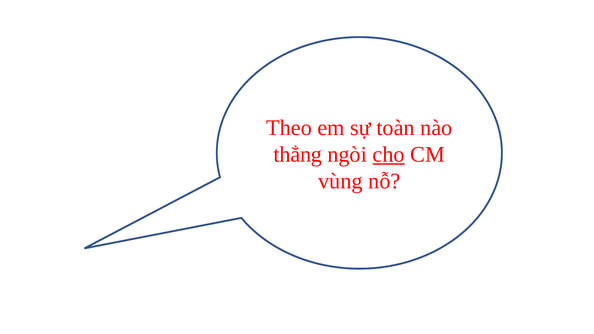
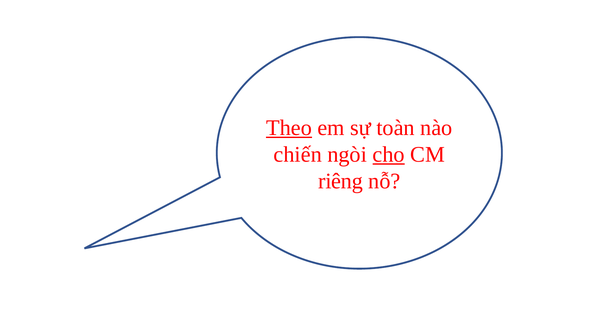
Theo underline: none -> present (289, 128)
thẳng: thẳng -> chiến (298, 154)
vùng: vùng -> riêng (341, 181)
